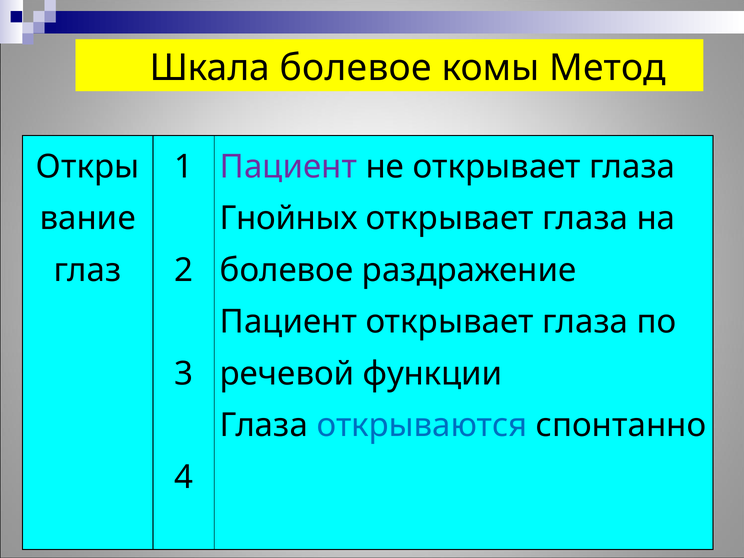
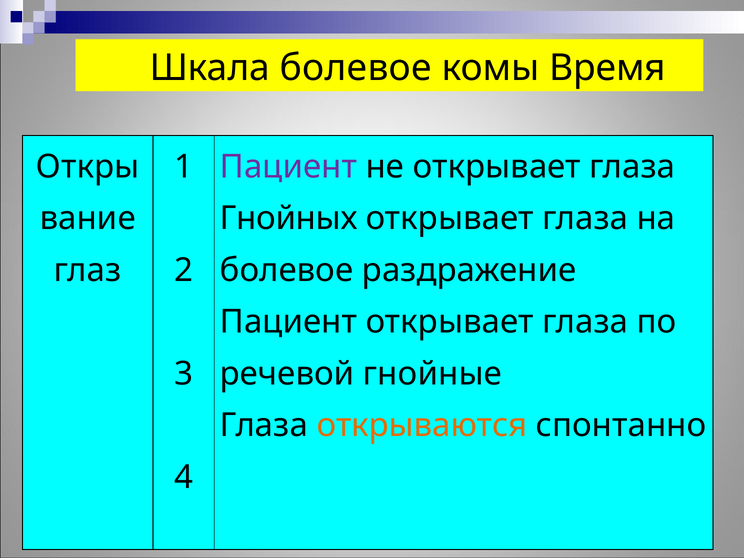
Метод: Метод -> Время (608, 68)
функции: функции -> гнойные (432, 374)
открываются colour: blue -> orange (422, 425)
